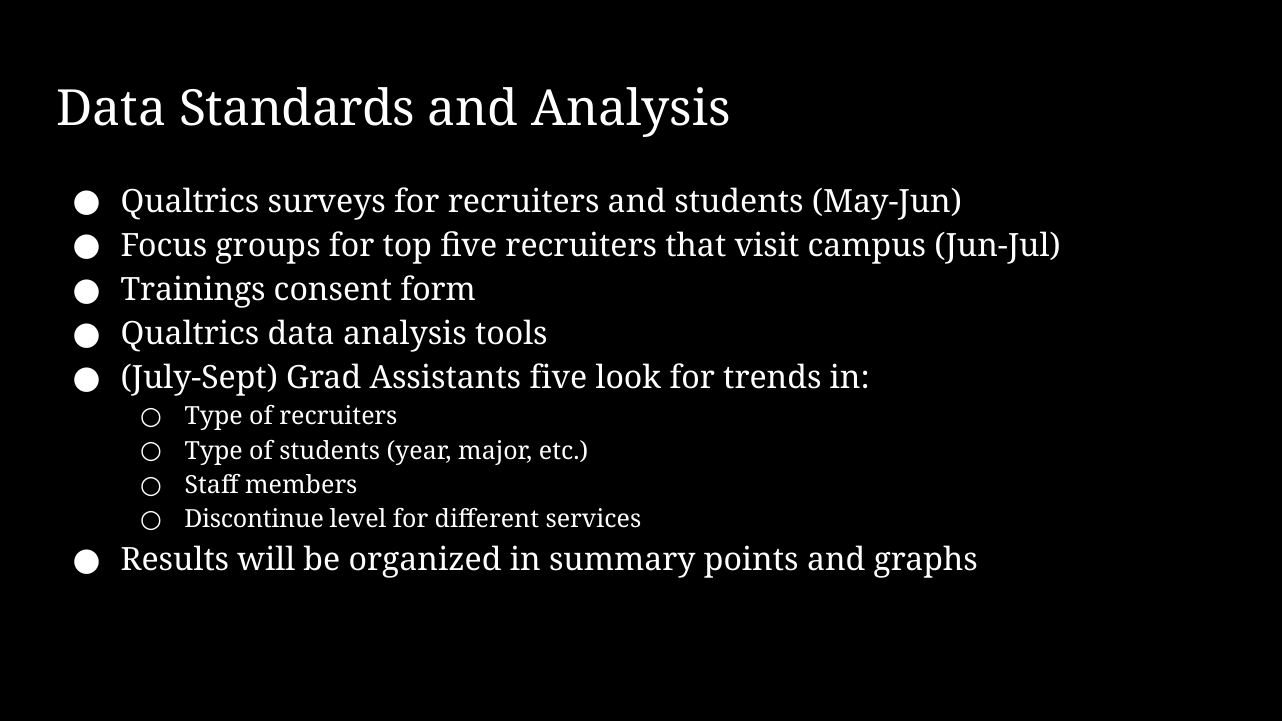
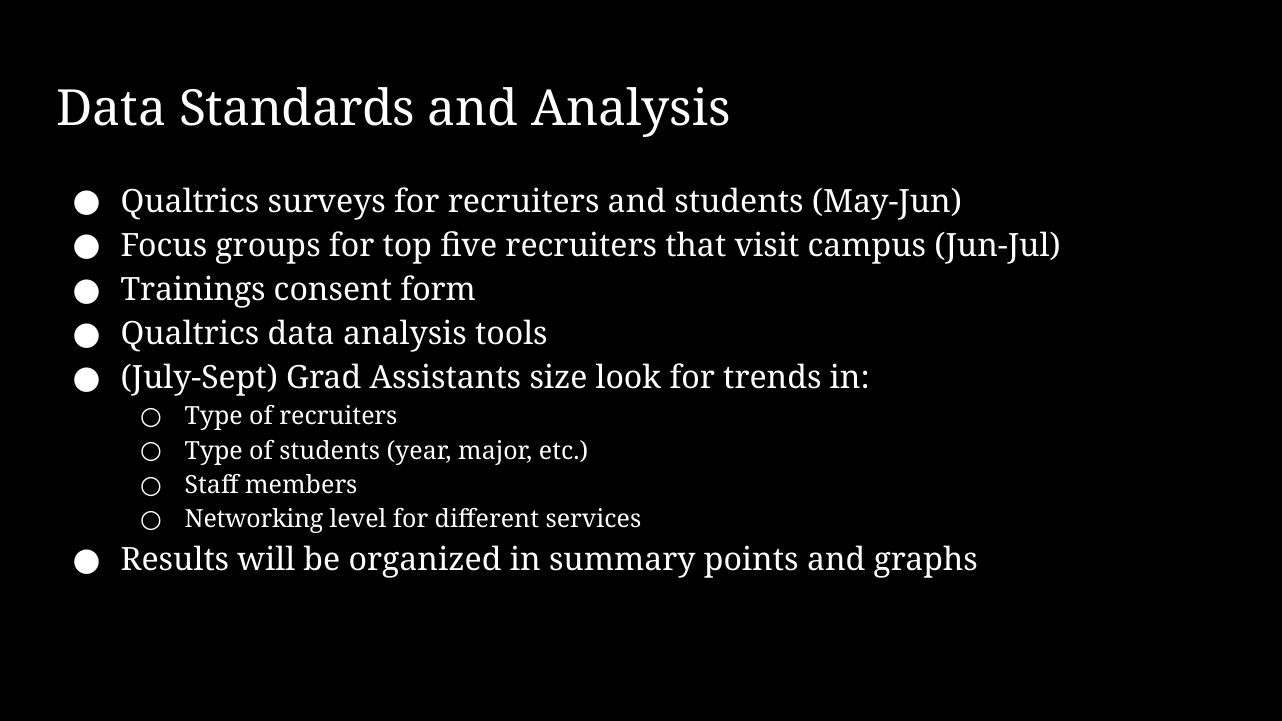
Assistants five: five -> size (558, 378)
Discontinue: Discontinue -> Networking (254, 520)
